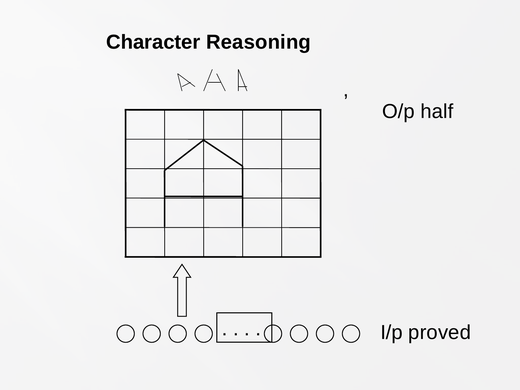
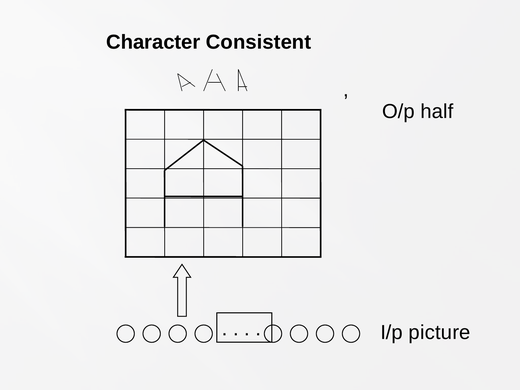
Reasoning: Reasoning -> Consistent (259, 42)
proved: proved -> picture (440, 332)
